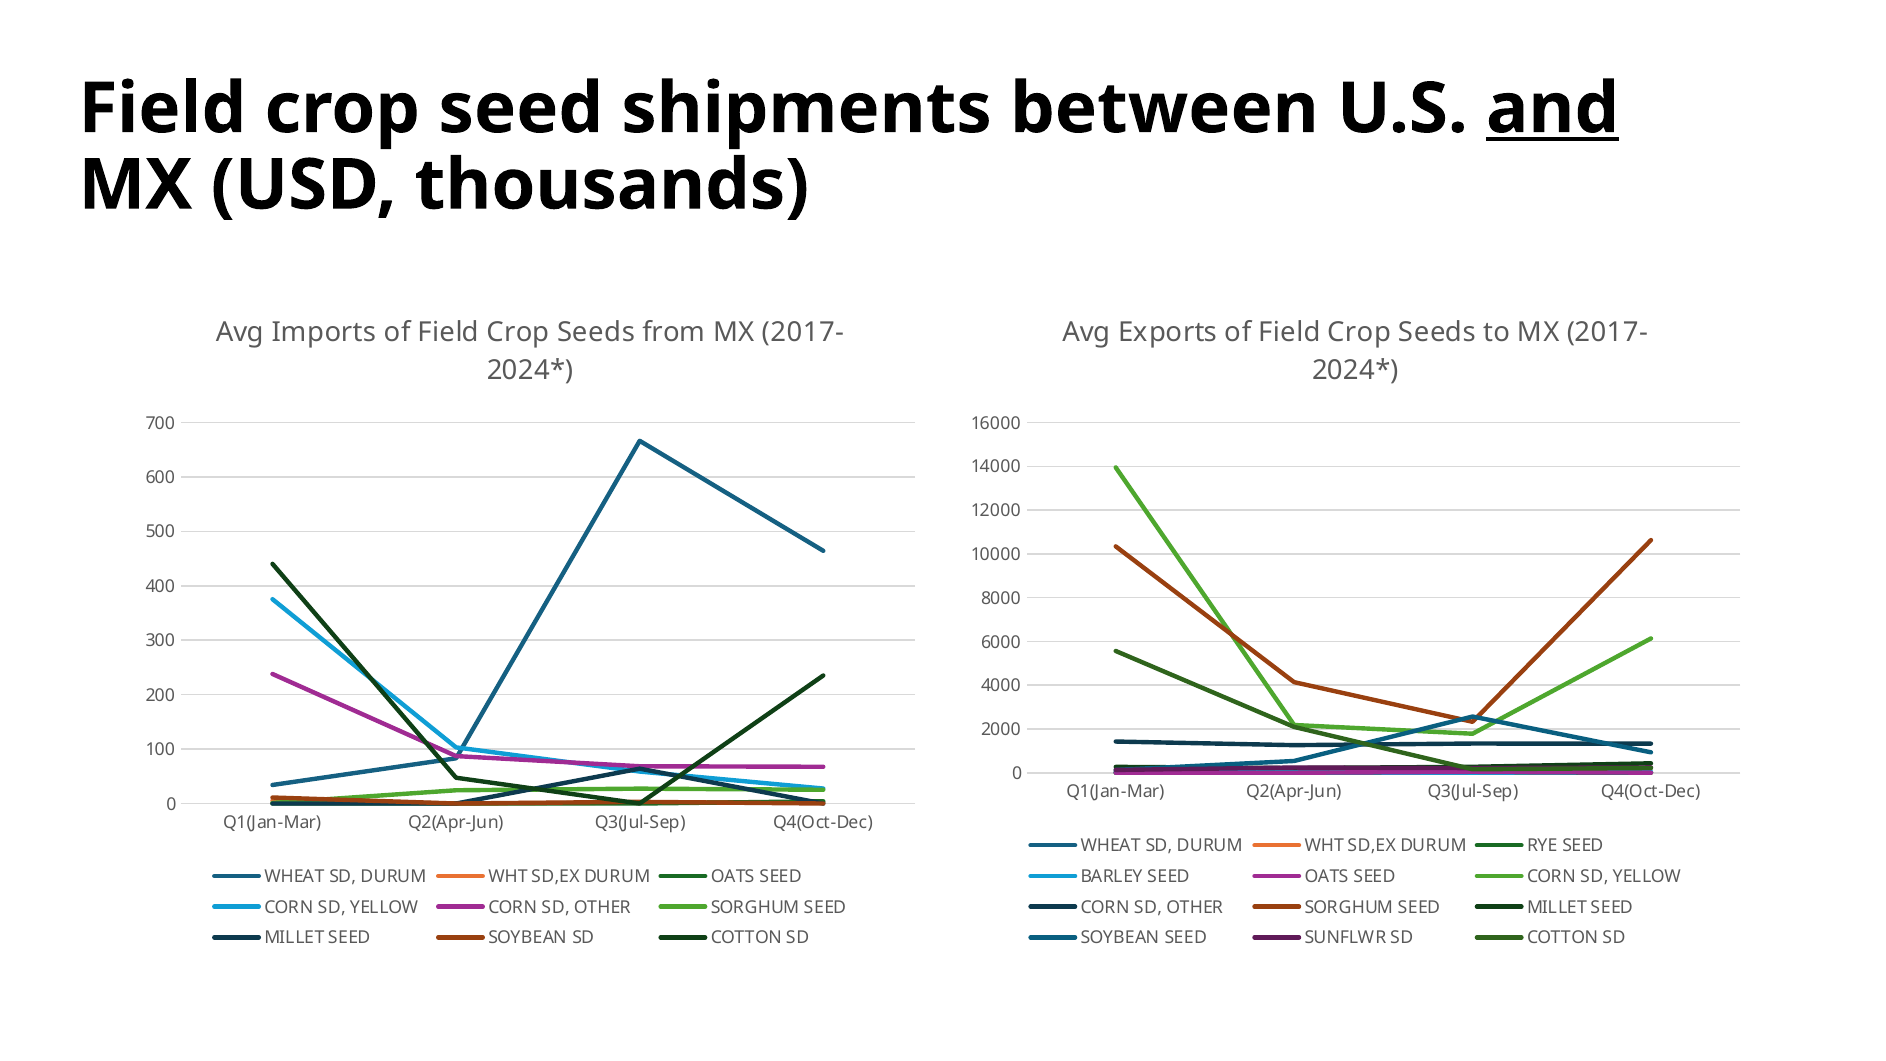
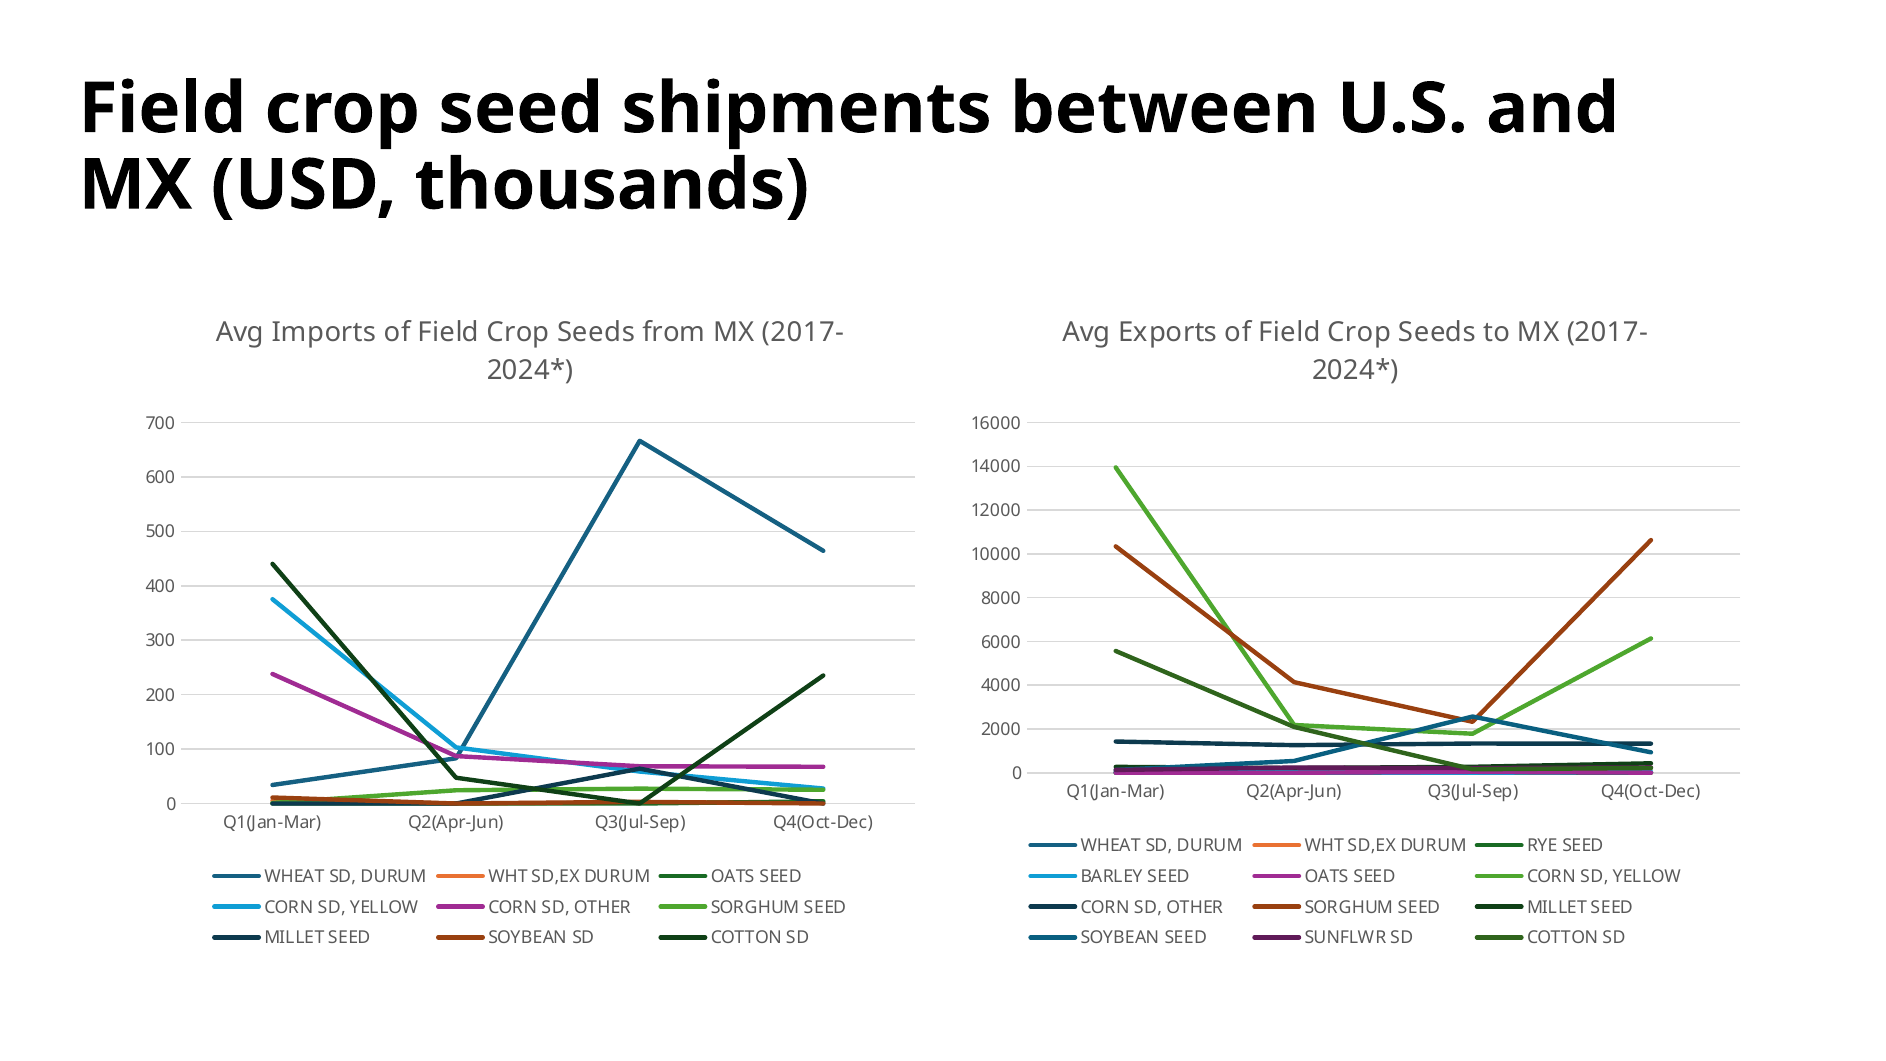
and underline: present -> none (1553, 109)
